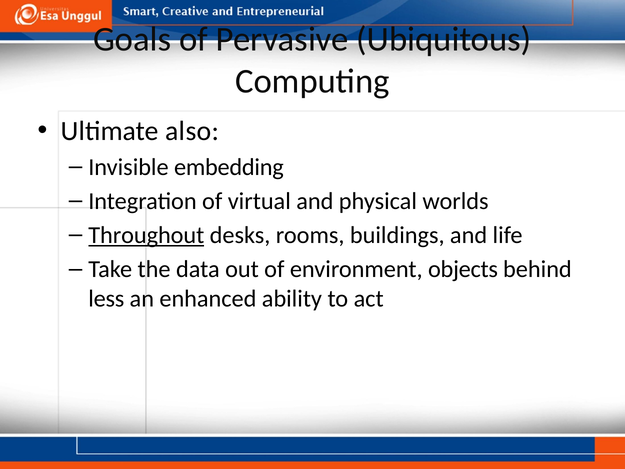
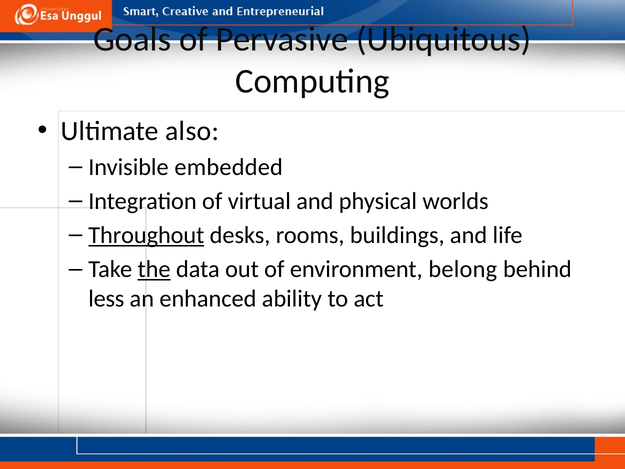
embedding: embedding -> embedded (229, 167)
the underline: none -> present (154, 269)
objects: objects -> belong (463, 269)
